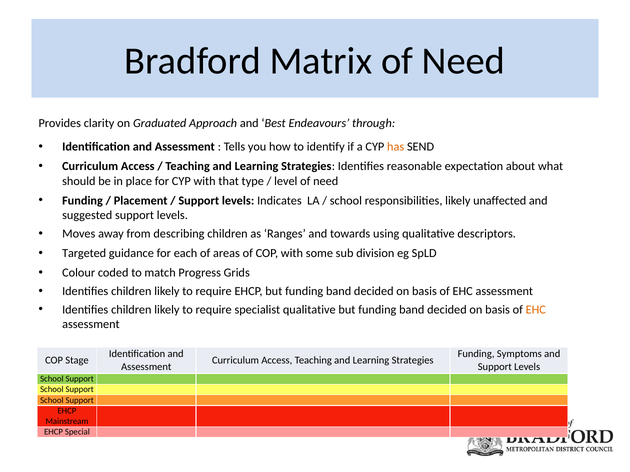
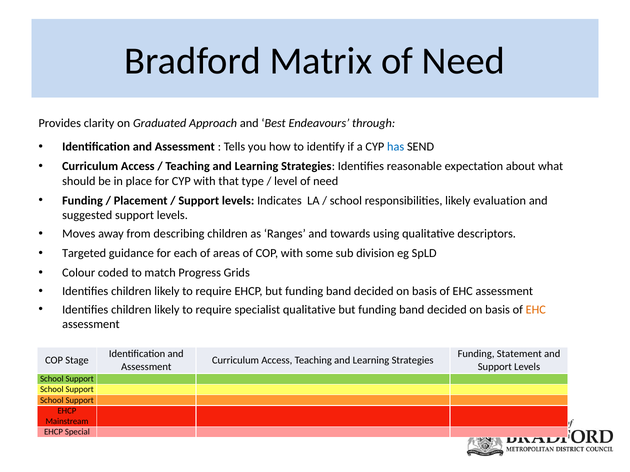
has colour: orange -> blue (396, 147)
unaffected: unaffected -> evaluation (500, 201)
Symptoms: Symptoms -> Statement (519, 354)
